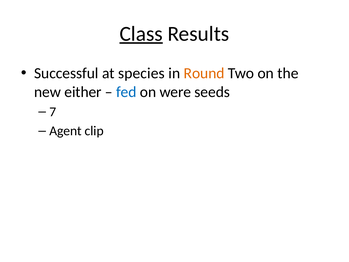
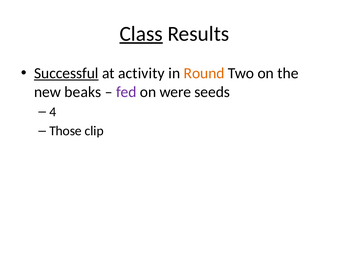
Successful underline: none -> present (66, 73)
species: species -> activity (141, 73)
either: either -> beaks (83, 92)
fed colour: blue -> purple (126, 92)
7: 7 -> 4 (53, 112)
Agent: Agent -> Those (65, 131)
